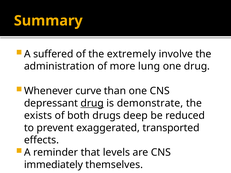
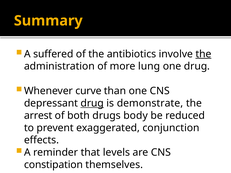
extremely: extremely -> antibiotics (132, 54)
the underline: none -> present (203, 54)
exists: exists -> arrest (38, 116)
deep: deep -> body (136, 116)
transported: transported -> conjunction (171, 128)
immediately: immediately -> constipation (53, 165)
